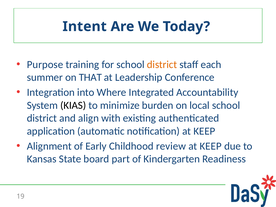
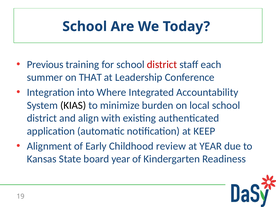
Intent: Intent -> School (85, 27)
Purpose: Purpose -> Previous (45, 64)
district colour: orange -> red (162, 64)
KEEP: KEEP -> YEAR (211, 146)
board part: part -> year (121, 159)
